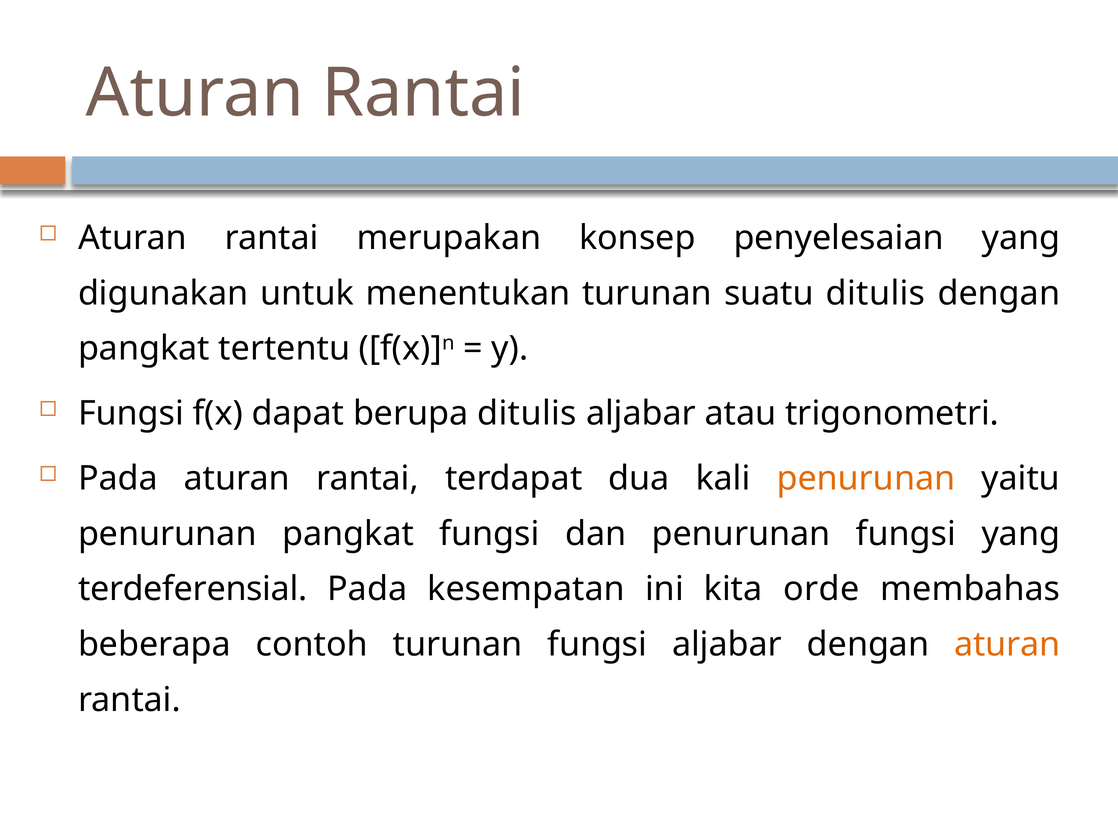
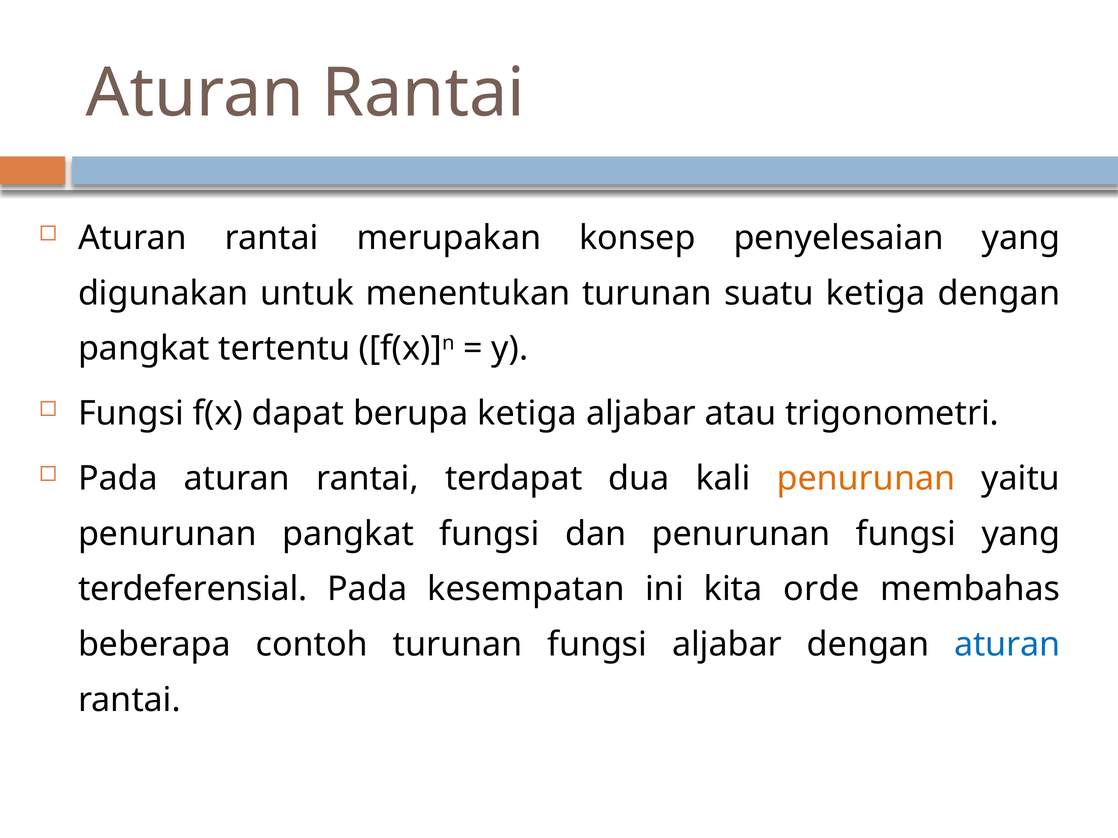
suatu ditulis: ditulis -> ketiga (876, 294)
berupa ditulis: ditulis -> ketiga (527, 414)
aturan colour: orange -> blue (1007, 645)
